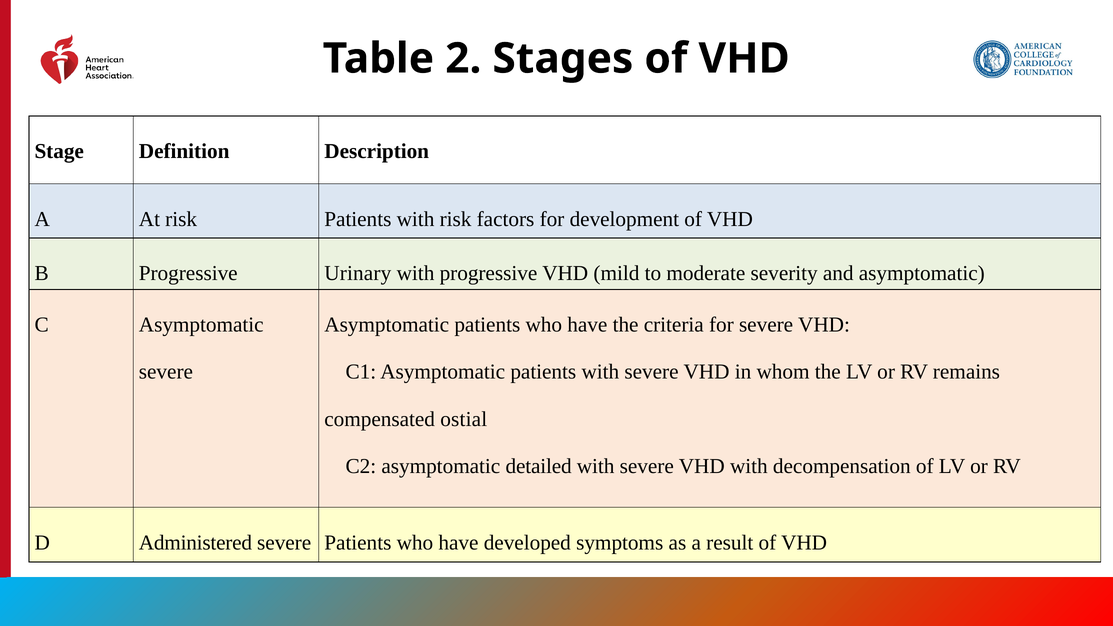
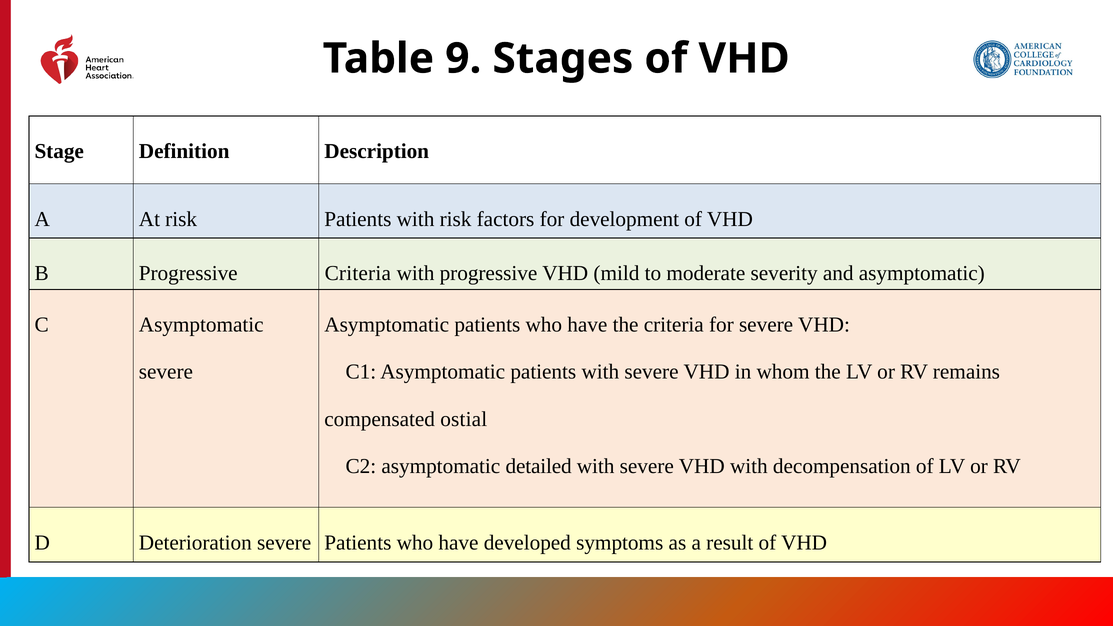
2: 2 -> 9 (463, 59)
Progressive Urinary: Urinary -> Criteria (358, 274)
Administered: Administered -> Deterioration (195, 543)
